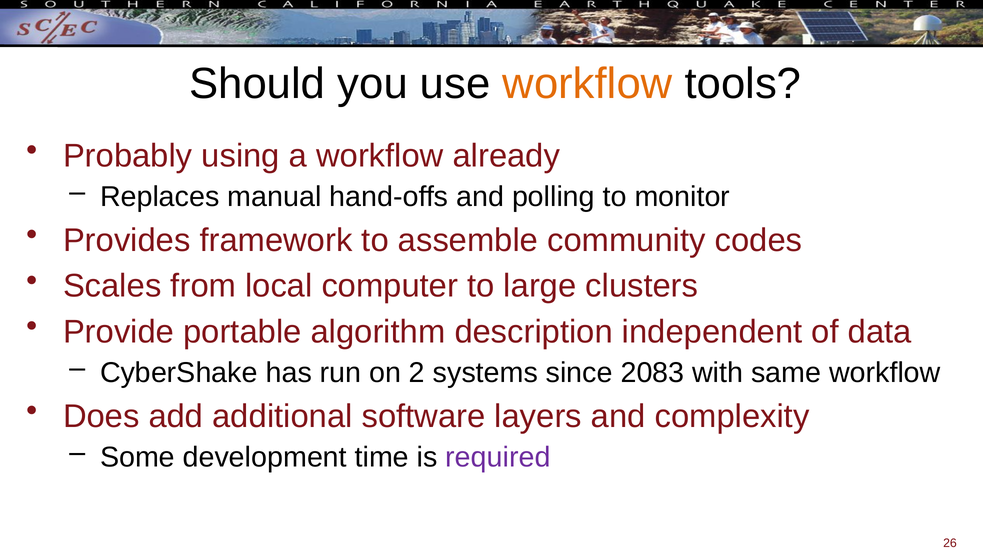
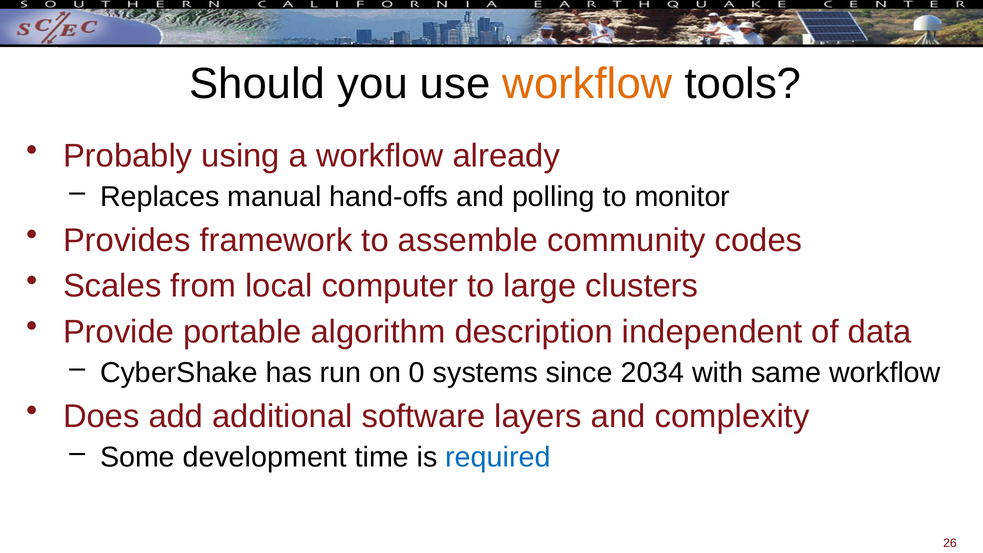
2: 2 -> 0 (417, 373)
2083: 2083 -> 2034 (652, 373)
required colour: purple -> blue (498, 457)
